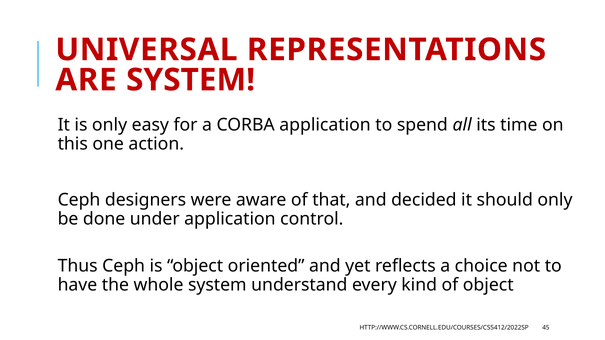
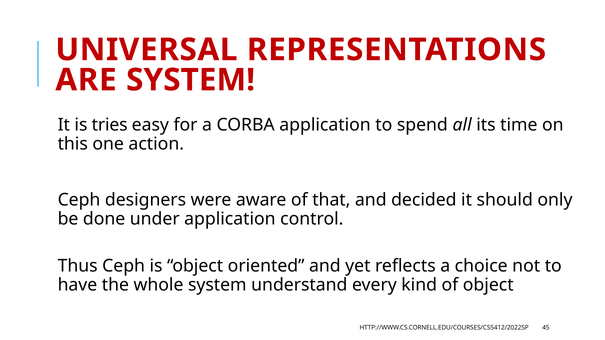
is only: only -> tries (110, 125)
